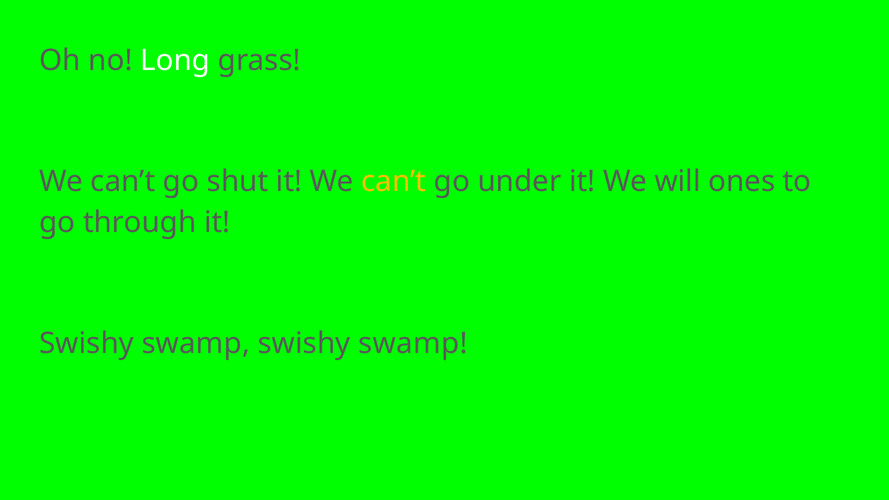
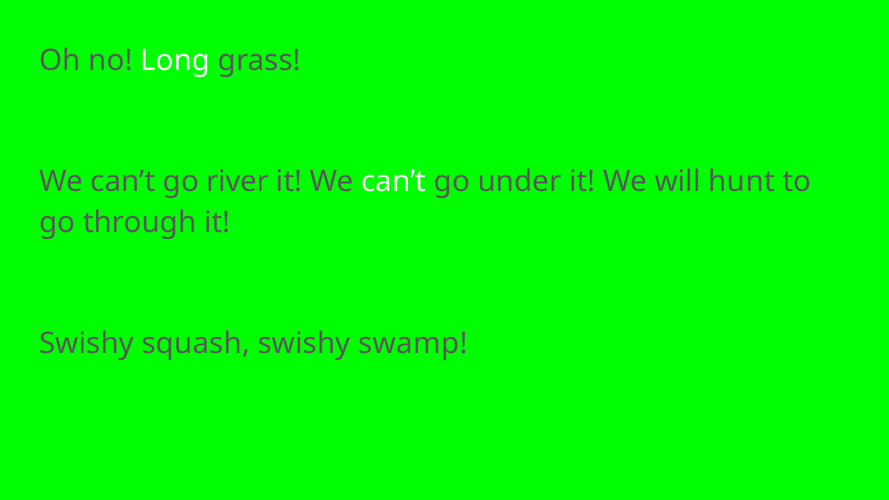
shut: shut -> river (238, 182)
can’t colour: yellow -> white (394, 182)
ones: ones -> hunt (742, 182)
swamp: swamp -> squash (196, 344)
